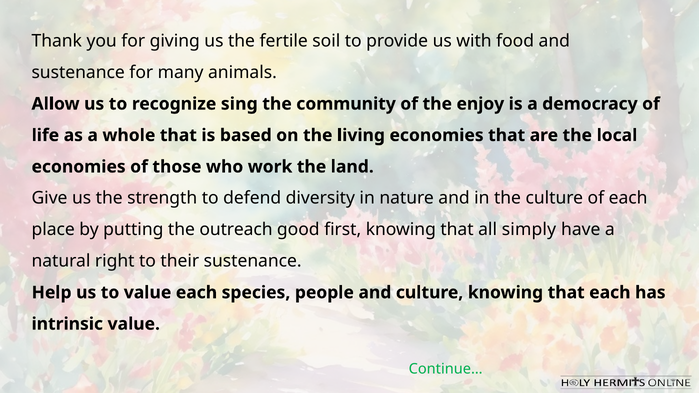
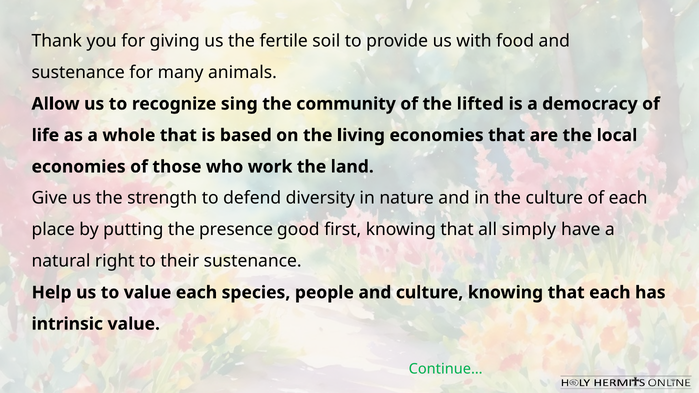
enjoy: enjoy -> lifted (480, 104)
outreach: outreach -> presence (236, 230)
